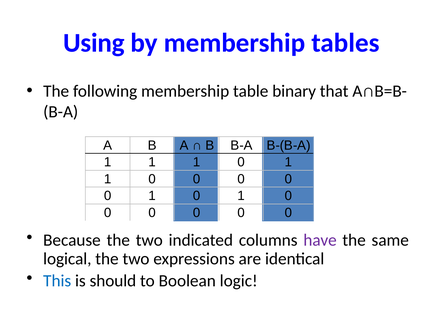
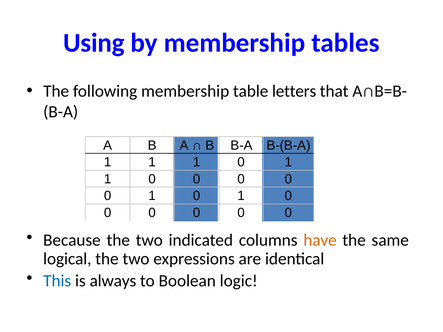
binary: binary -> letters (294, 91)
have colour: purple -> orange (320, 240)
should: should -> always (113, 281)
